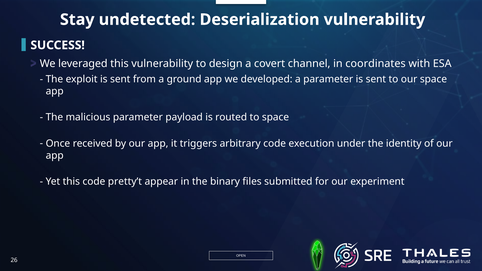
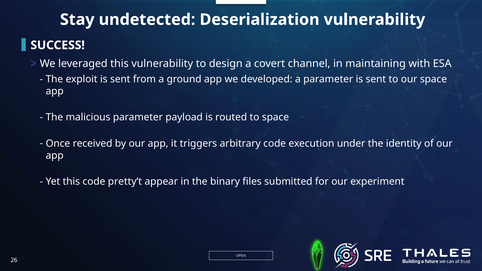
coordinates: coordinates -> maintaining (376, 64)
